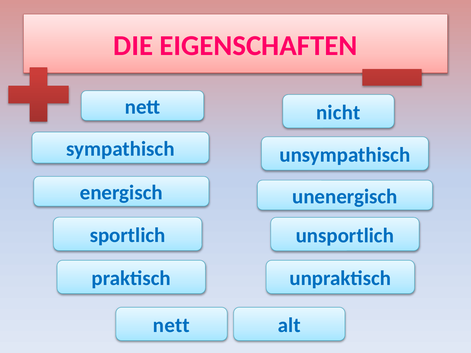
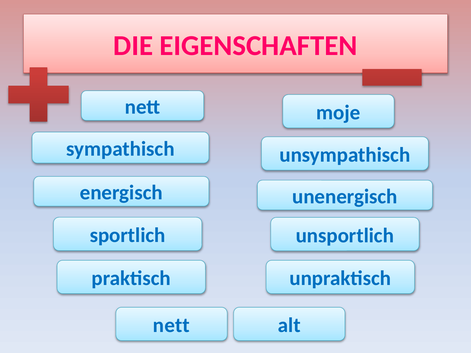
nicht: nicht -> moje (338, 113)
